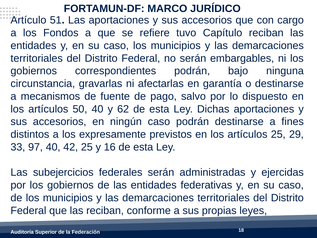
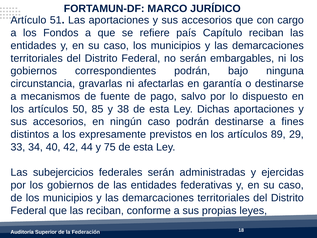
tuvo: tuvo -> país (186, 33)
50 40: 40 -> 85 (97, 109)
62: 62 -> 38 (123, 109)
artículos 25: 25 -> 89 (278, 134)
97: 97 -> 34 (35, 147)
42 25: 25 -> 44 (87, 147)
16: 16 -> 75 (110, 147)
